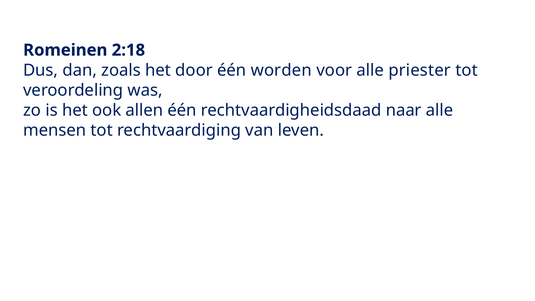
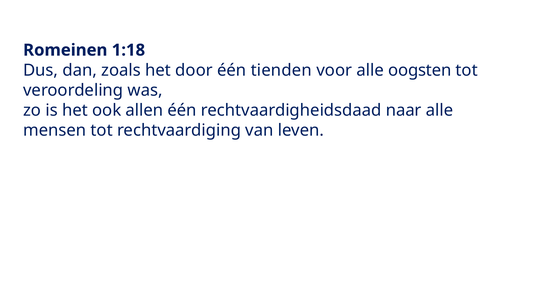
2:18: 2:18 -> 1:18 (128, 50)
worden: worden -> tienden (281, 70)
priester: priester -> oogsten (420, 70)
